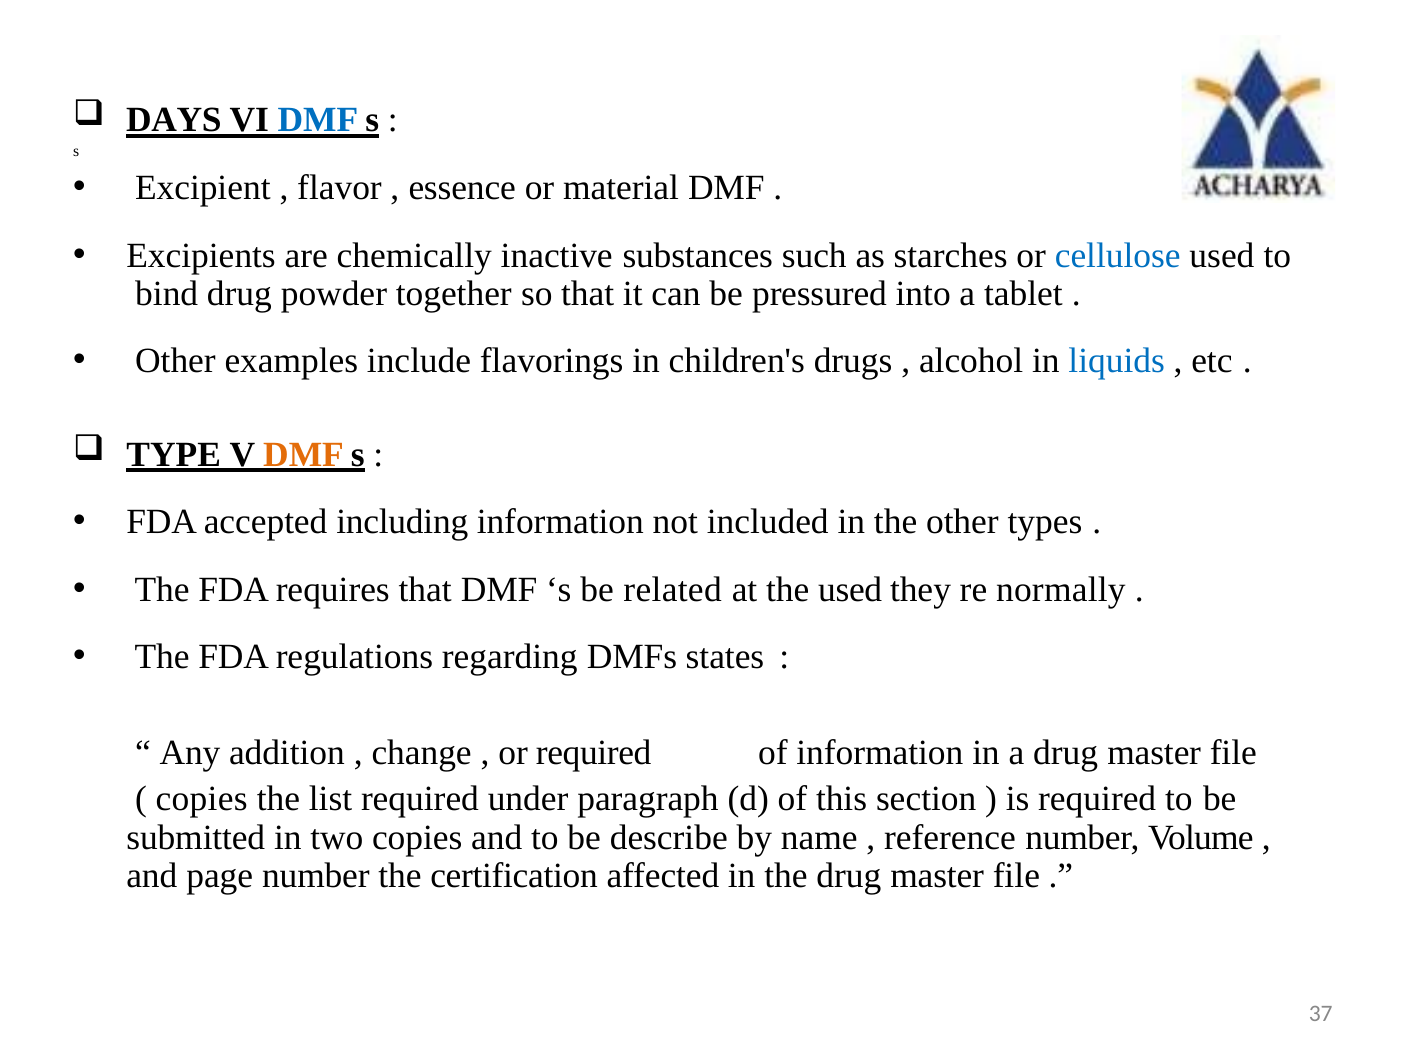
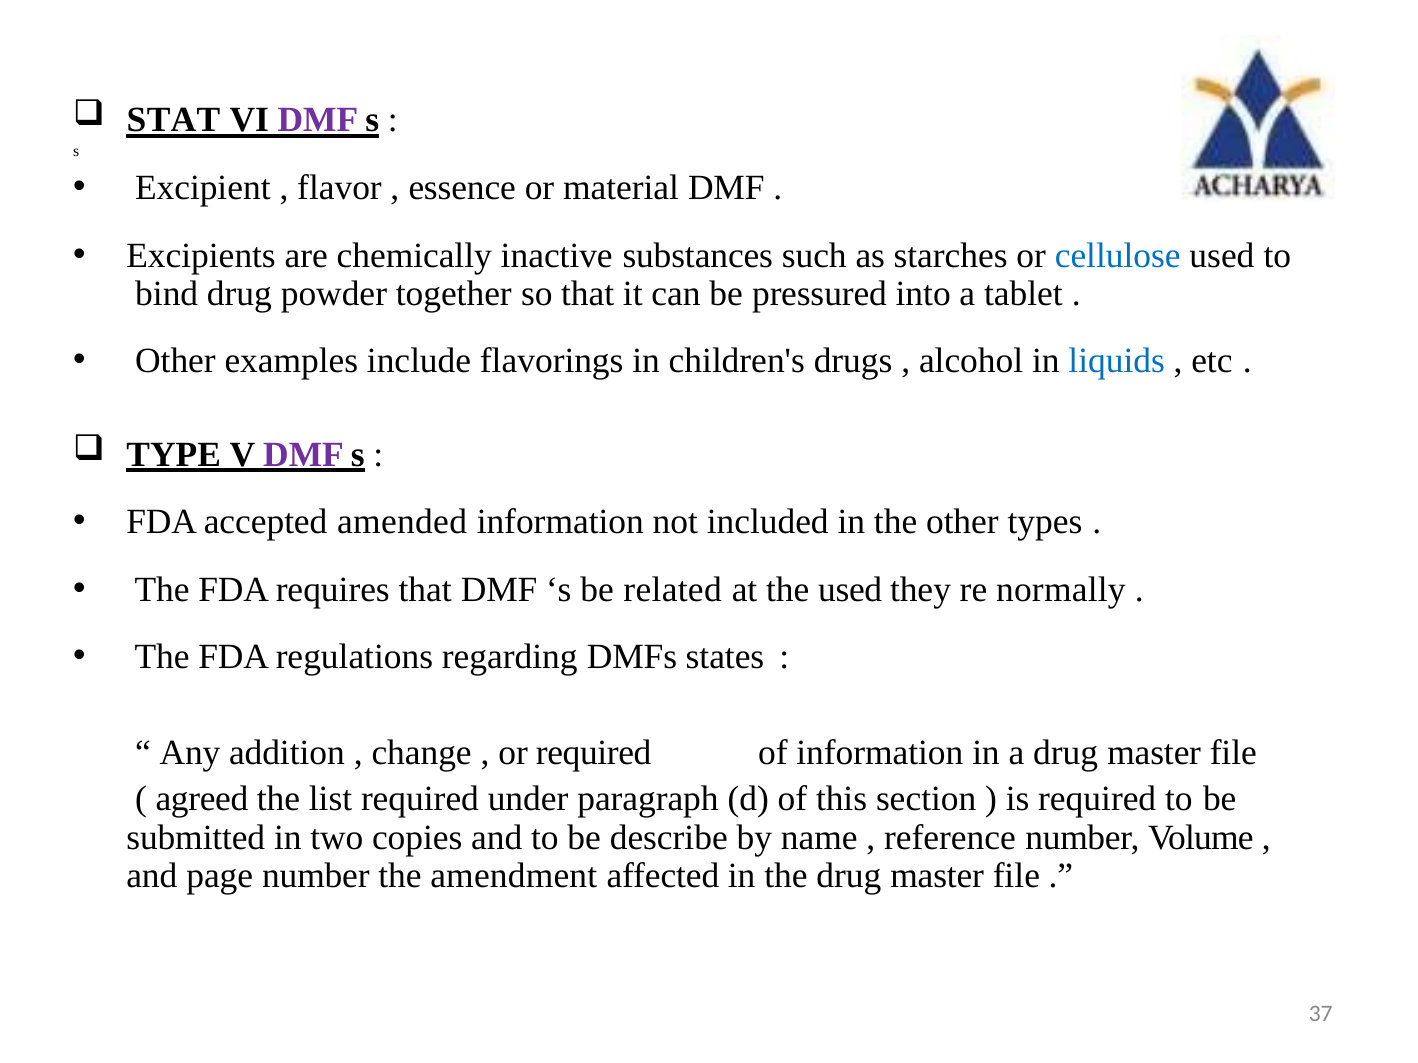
DAYS: DAYS -> STAT (174, 120)
DMF colour: blue -> purple (318, 120)
DMF colour: orange -> purple (304, 455)
including: including -> amended (402, 522)
copies: copies -> agreed (202, 800)
certification: certification -> amendment (514, 876)
